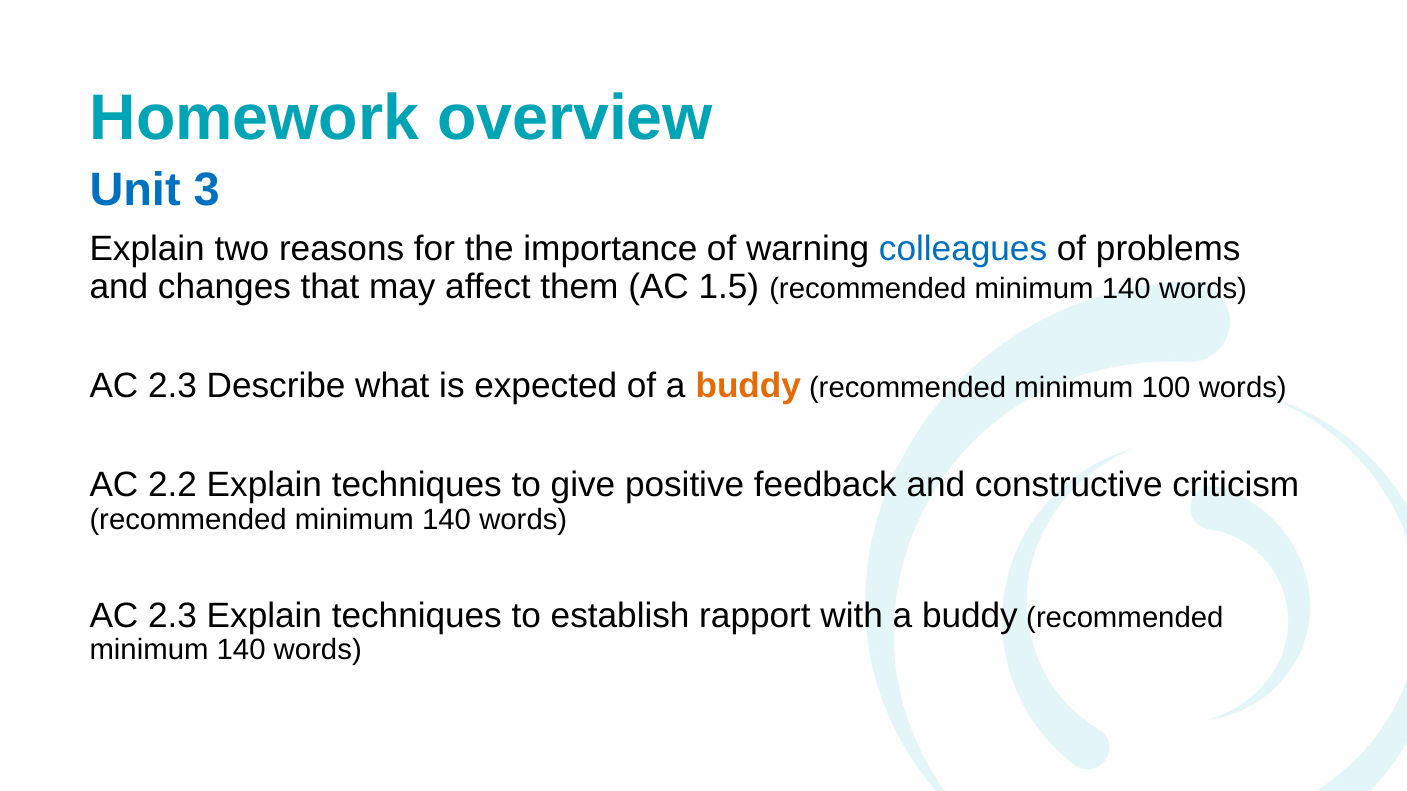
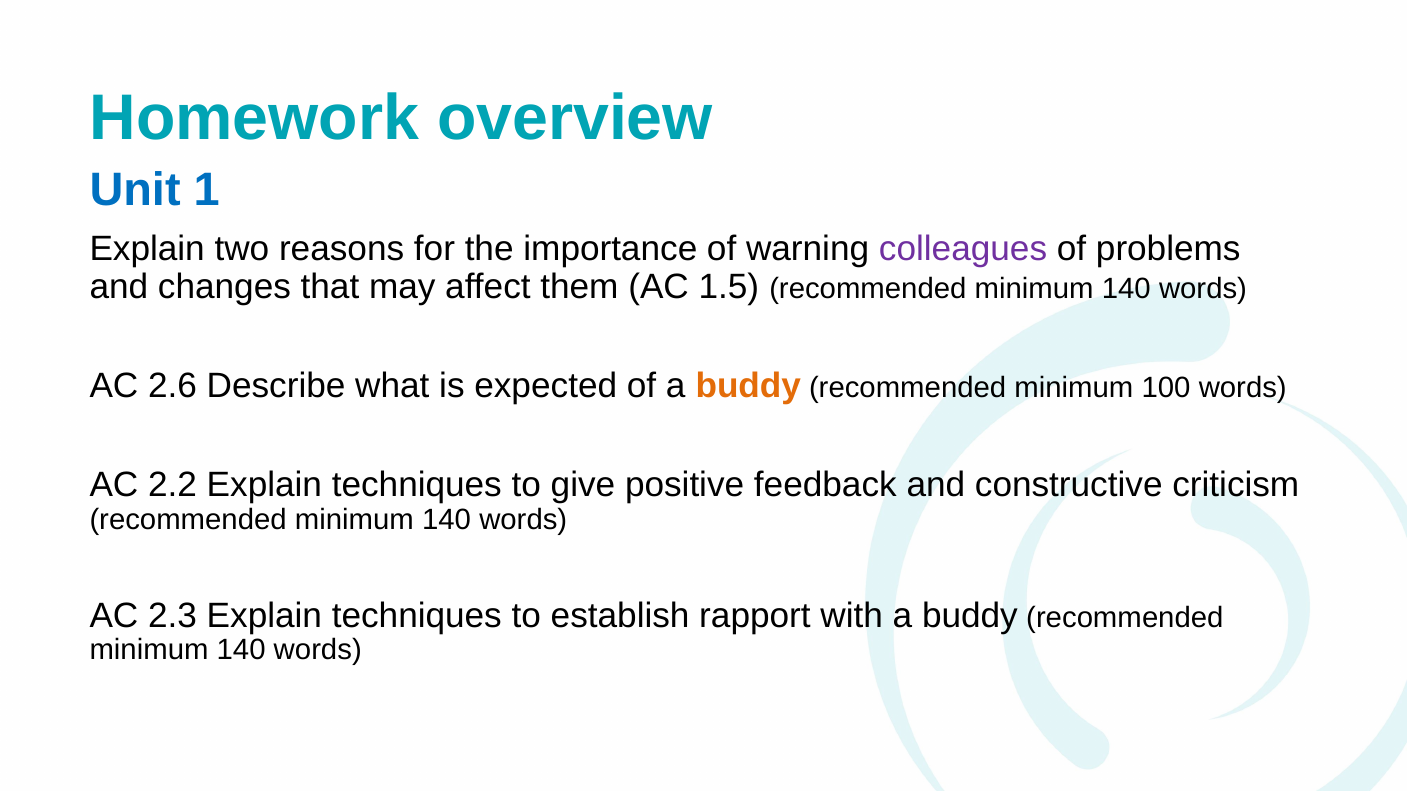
3: 3 -> 1 (207, 190)
colleagues colour: blue -> purple (963, 249)
2.3: 2.3 -> 2.6 (173, 386)
